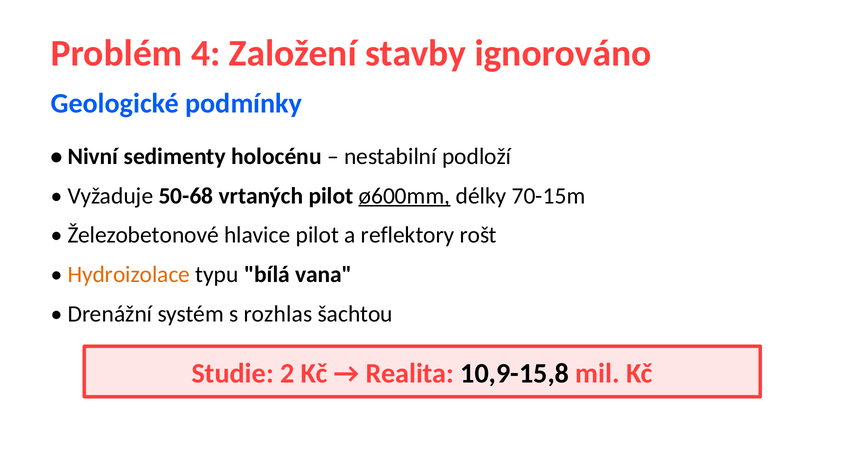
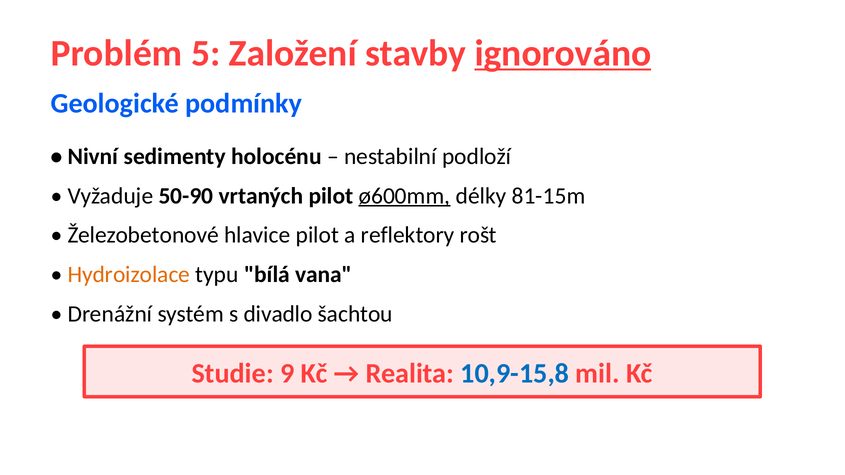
4: 4 -> 5 (206, 53)
ignorováno underline: none -> present (563, 53)
50-68: 50-68 -> 50-90 (186, 196)
70-15m: 70-15m -> 81-15m (548, 196)
rozhlas: rozhlas -> divadlo (278, 314)
2: 2 -> 9 (287, 374)
10,9-15,8 colour: black -> blue (515, 374)
